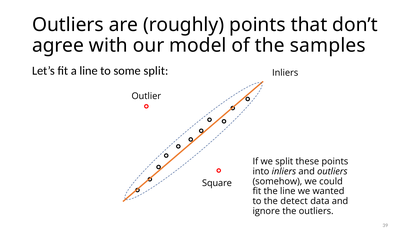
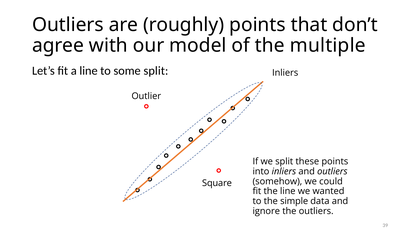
samples: samples -> multiple (328, 46)
detect: detect -> simple (294, 201)
